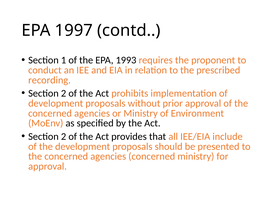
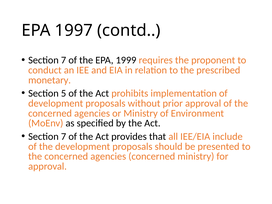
1: 1 -> 7 (64, 60)
1993: 1993 -> 1999 (126, 60)
recording: recording -> monetary (50, 80)
2: 2 -> 5 (64, 93)
2: 2 -> 7 (64, 137)
